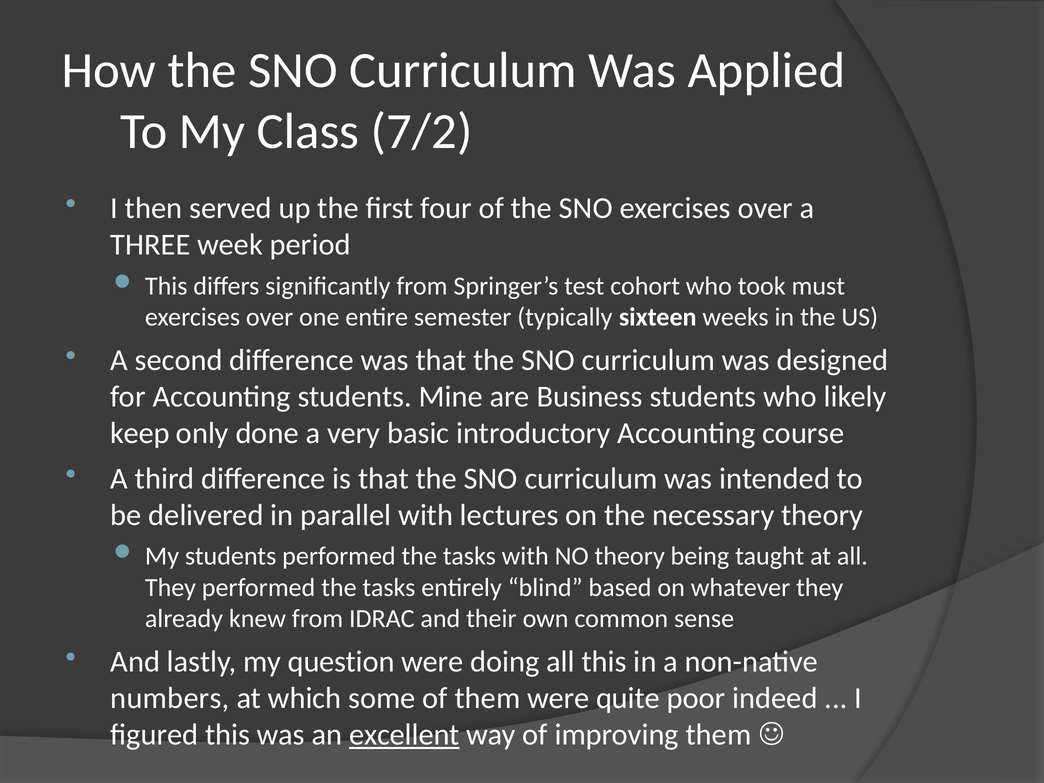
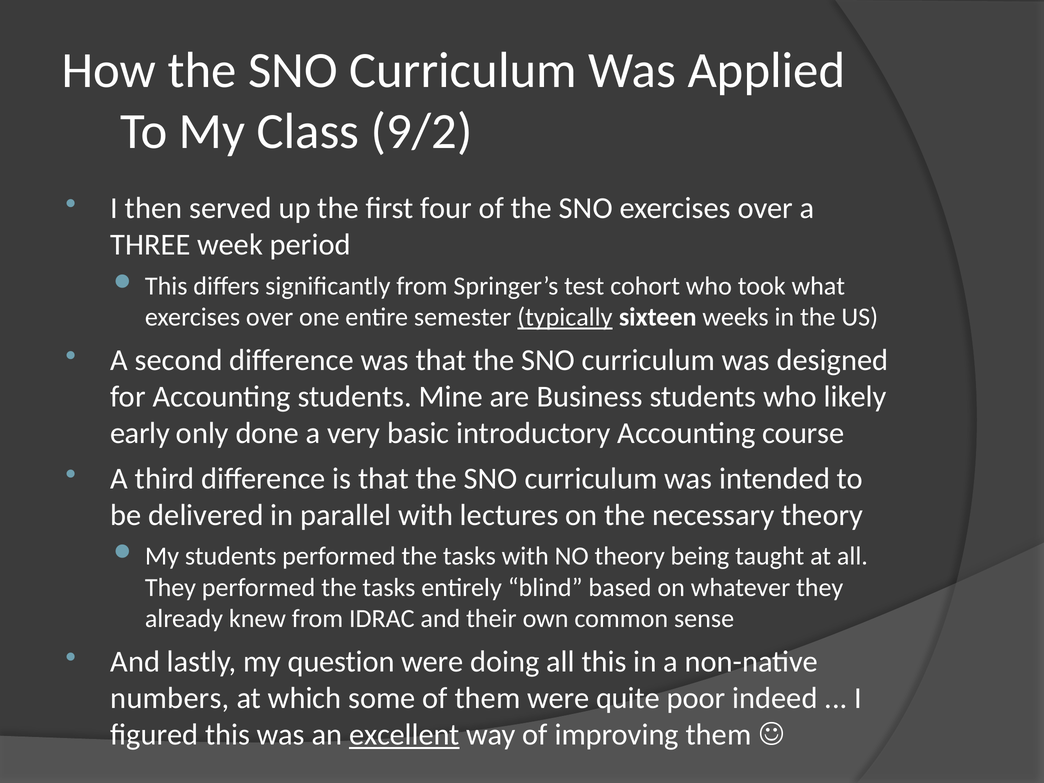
7/2: 7/2 -> 9/2 (422, 131)
must: must -> what (818, 286)
typically underline: none -> present (565, 317)
keep: keep -> early (140, 433)
